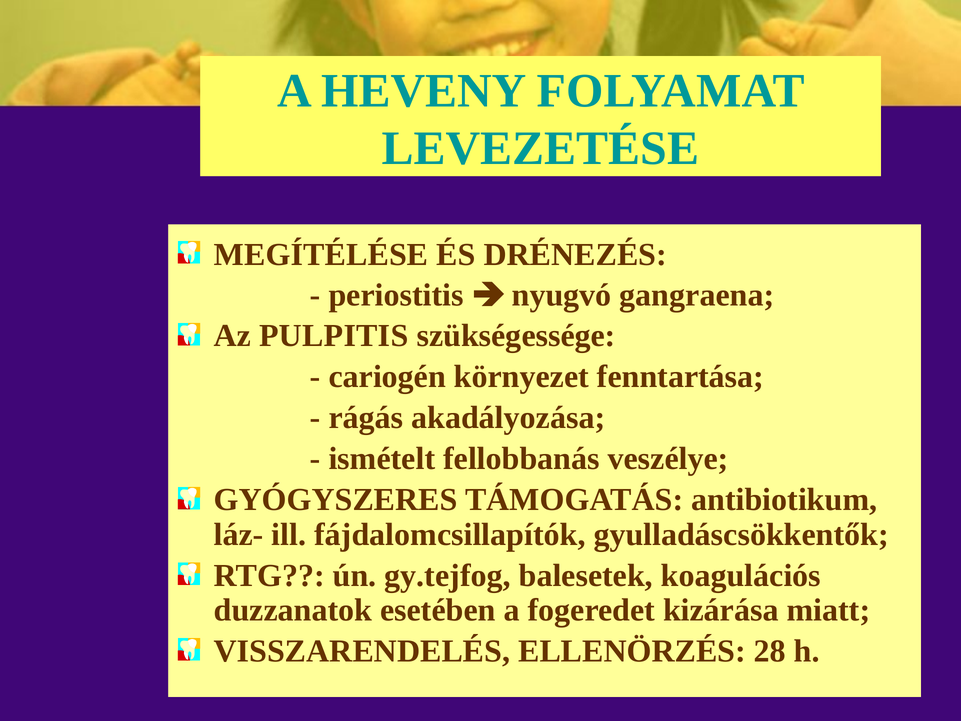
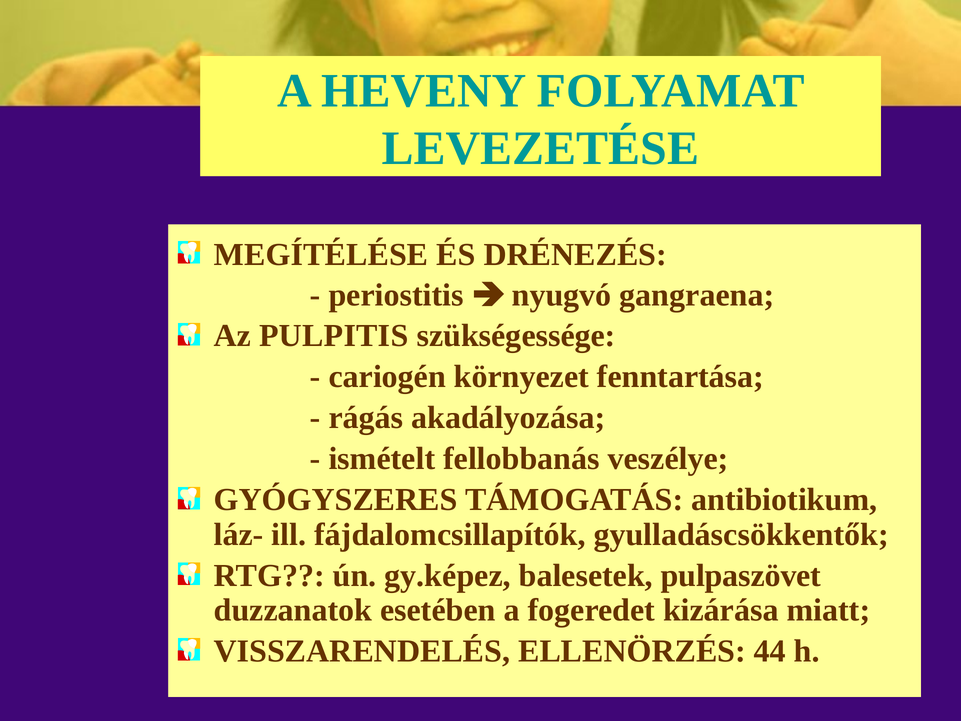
gy.tejfog: gy.tejfog -> gy.képez (448, 575)
koagulációs: koagulációs -> pulpaszövet (741, 575)
28: 28 -> 44 (770, 651)
